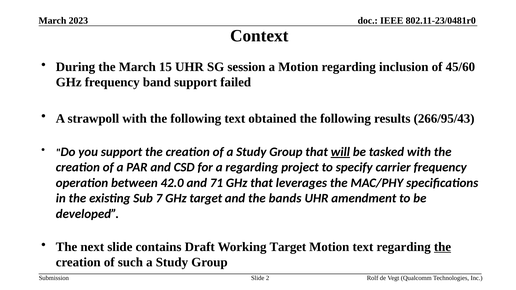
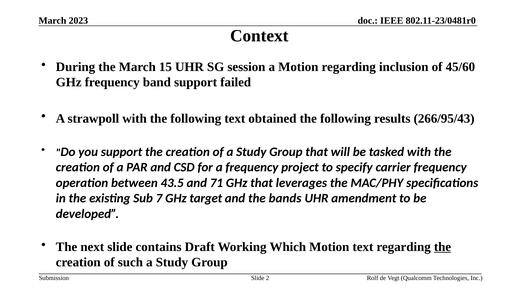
will underline: present -> none (340, 152)
a regarding: regarding -> frequency (252, 168)
42.0: 42.0 -> 43.5 (172, 183)
Working Target: Target -> Which (288, 247)
